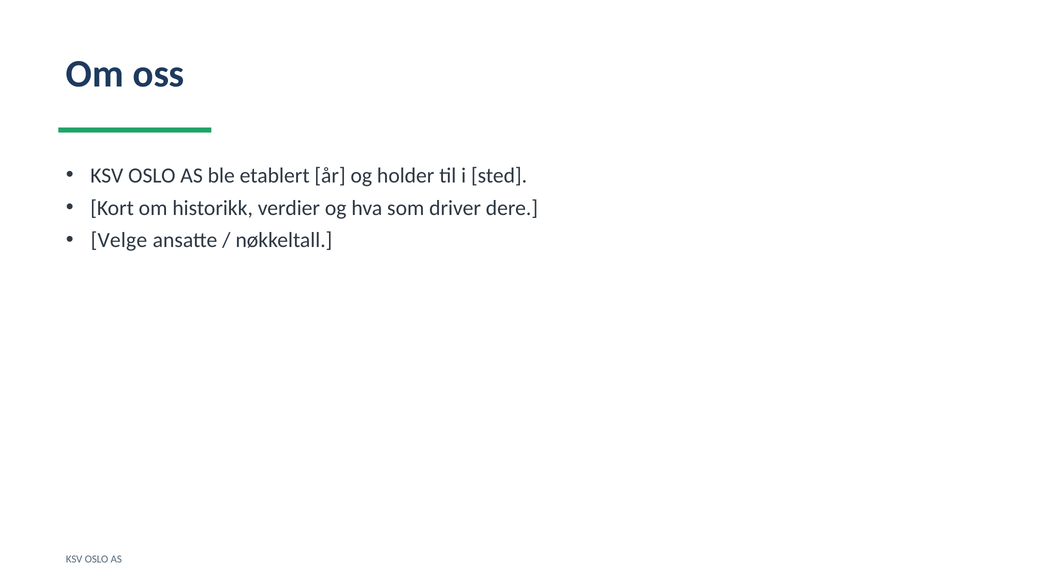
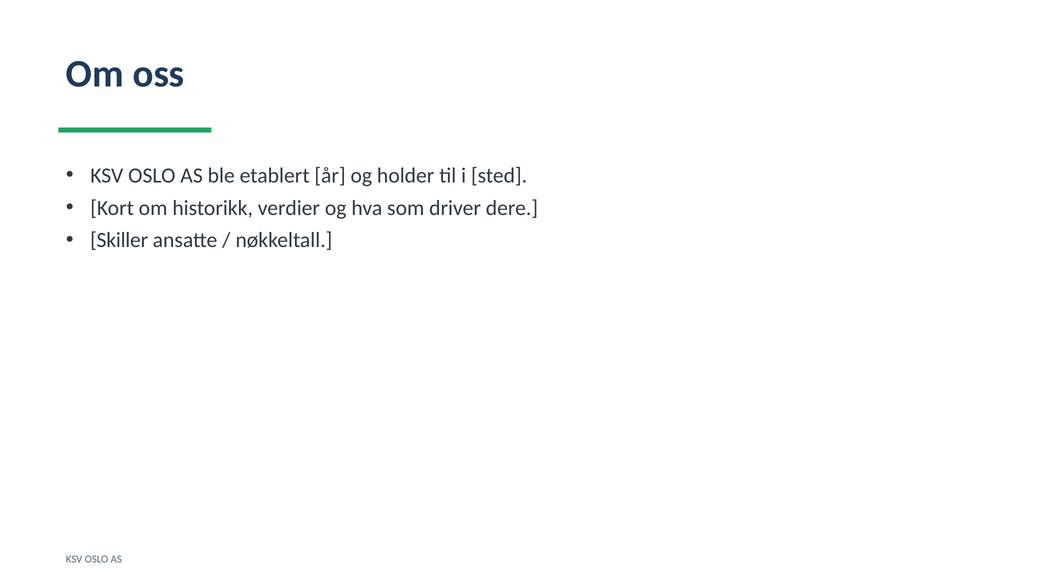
Velge: Velge -> Skiller (119, 240)
